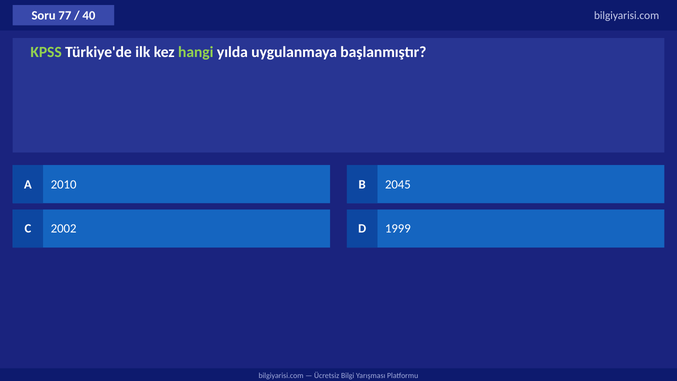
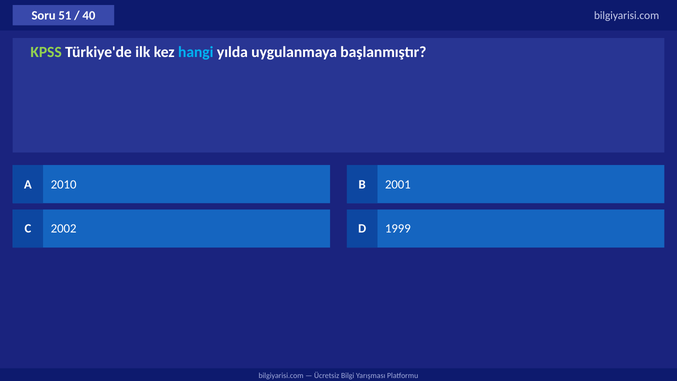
77: 77 -> 51 (65, 15)
hangi colour: light green -> light blue (196, 52)
2045: 2045 -> 2001 (398, 184)
